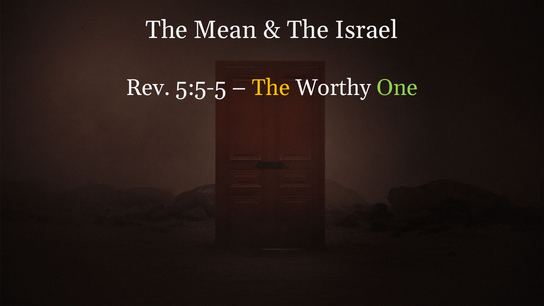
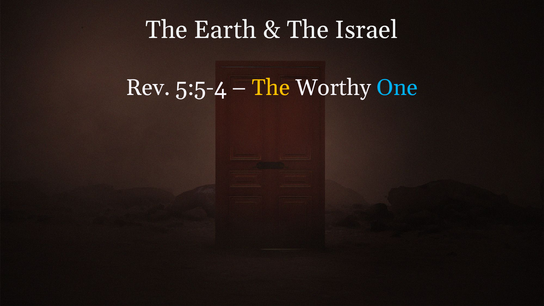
Mean: Mean -> Earth (225, 30)
5:5-5: 5:5-5 -> 5:5-4 (201, 88)
One colour: light green -> light blue (397, 88)
